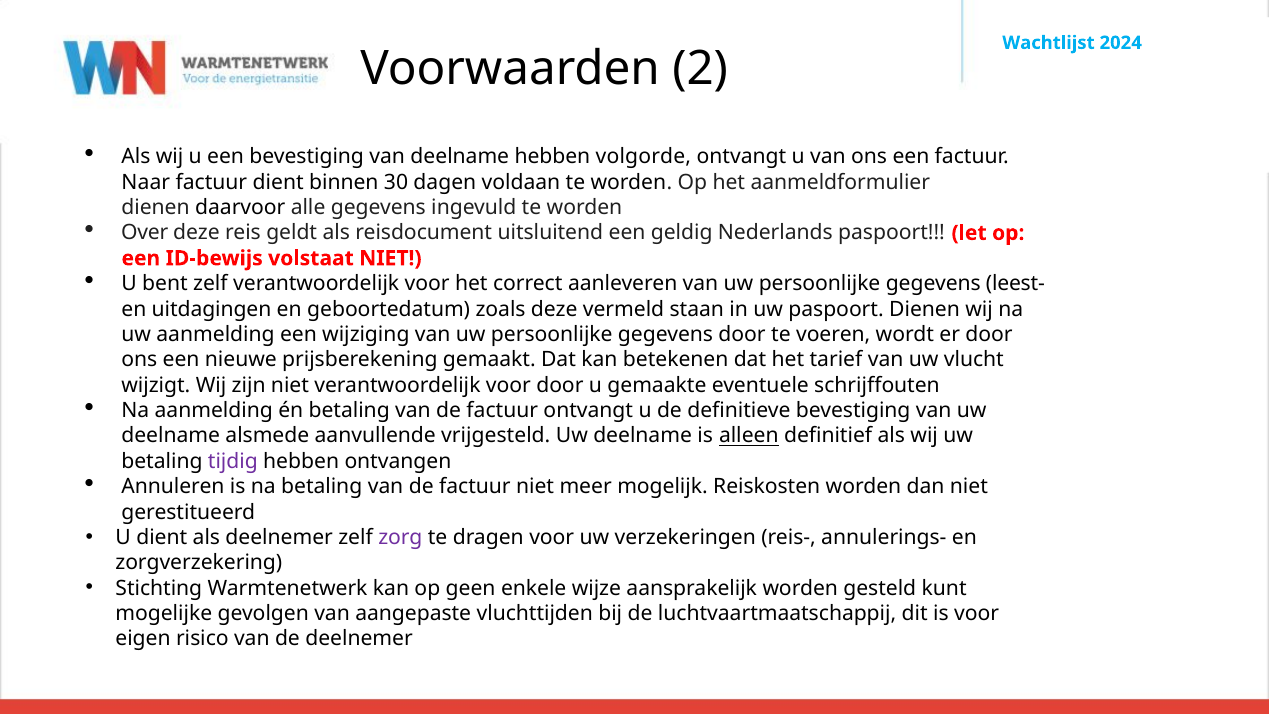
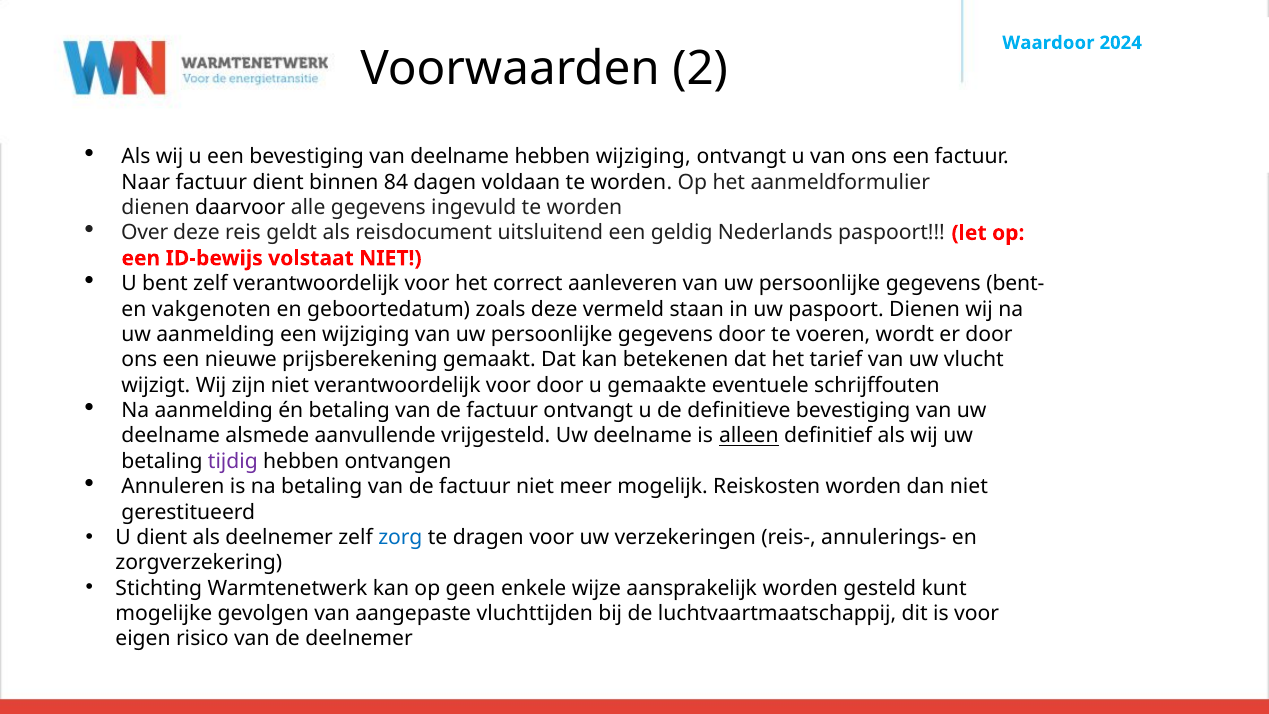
Wachtlijst: Wachtlijst -> Waardoor (1048, 43)
hebben volgorde: volgorde -> wijziging (643, 157)
30: 30 -> 84 (396, 182)
leest-: leest- -> bent- (1015, 284)
uitdagingen: uitdagingen -> vakgenoten (211, 309)
zorg colour: purple -> blue (400, 537)
